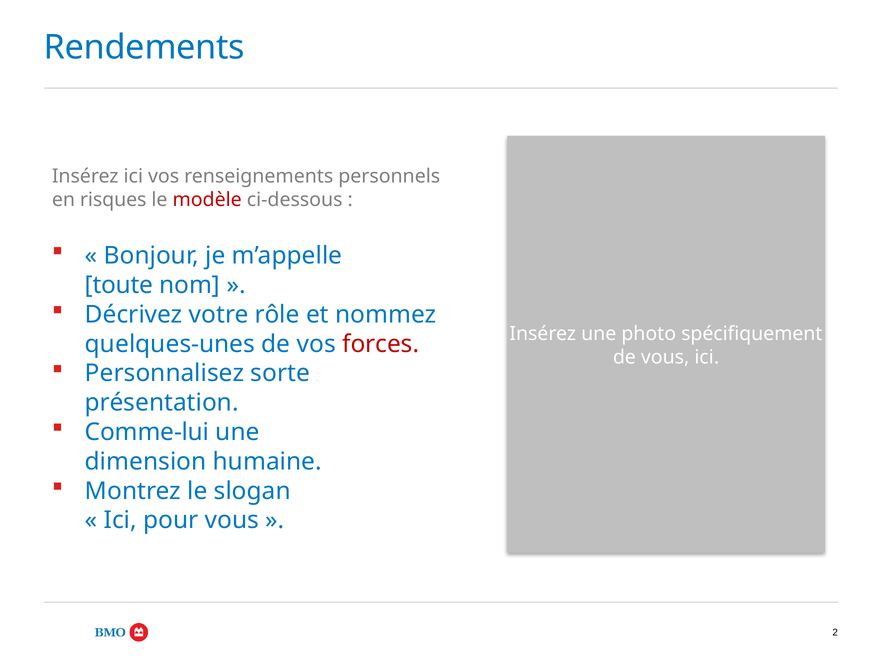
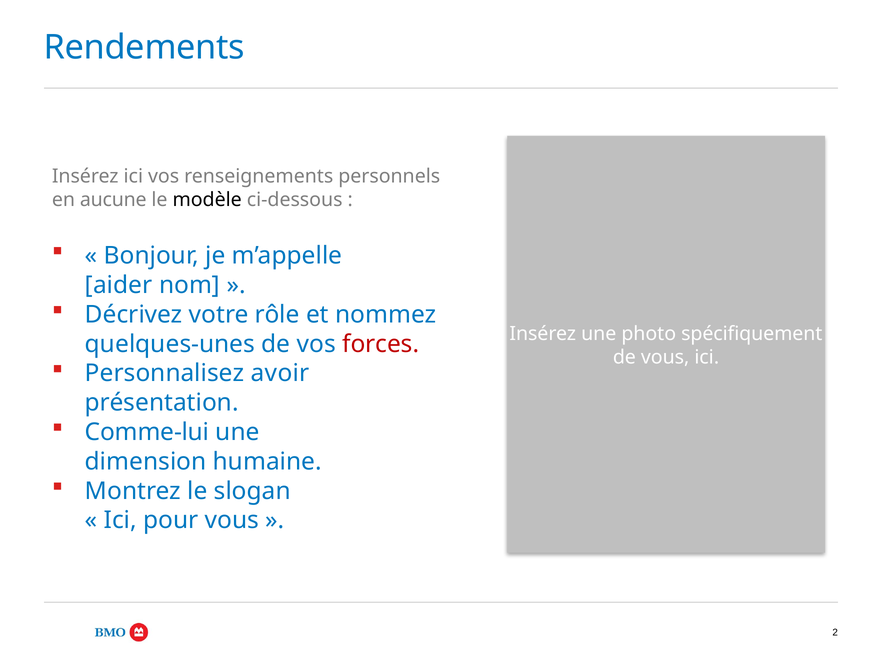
risques: risques -> aucune (113, 200)
modèle colour: red -> black (207, 200)
toute: toute -> aider (119, 285)
sorte: sorte -> avoir (280, 374)
